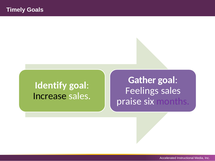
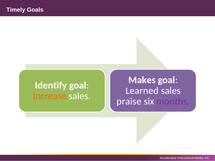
Gather: Gather -> Makes (142, 80)
Feelings: Feelings -> Learned (142, 91)
Increase colour: black -> orange (50, 96)
